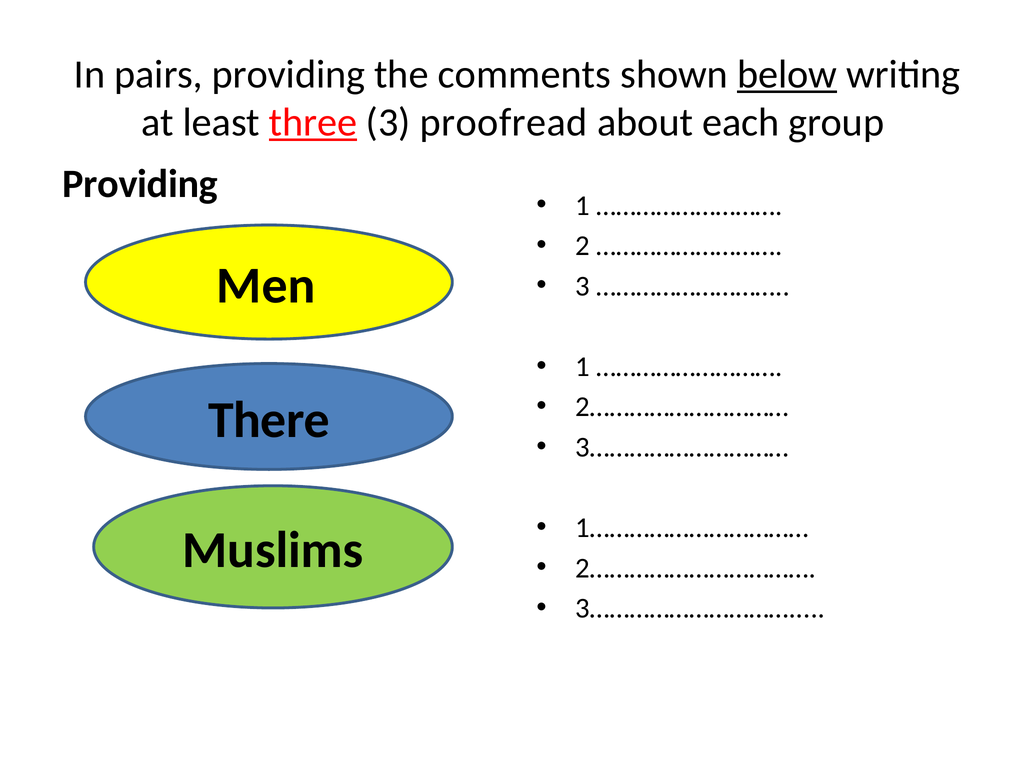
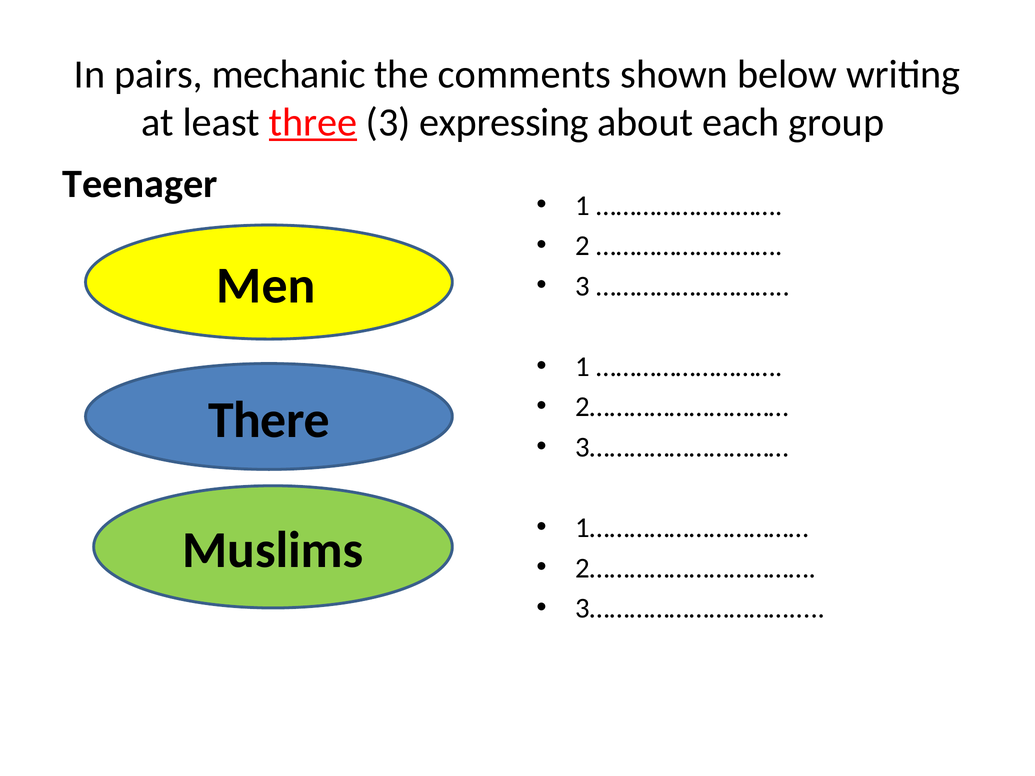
pairs providing: providing -> mechanic (289, 74)
below underline: present -> none (787, 74)
proofread: proofread -> expressing (504, 123)
Providing: Providing -> Teenager (140, 184)
